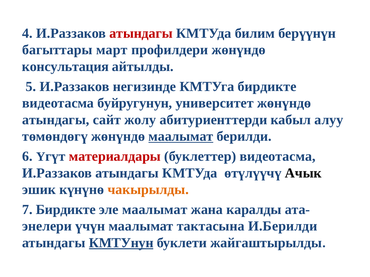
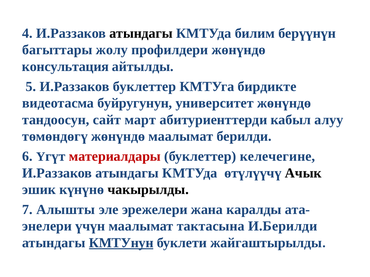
атындагы colour: red -> black (141, 33)
март: март -> жолу (112, 50)
И.Раззаков негизинде: негизинде -> буклеттер (144, 87)
атындагы: атындагы -> тандоосун (56, 120)
жолу: жолу -> март (140, 120)
маалымат underline: present -> none (181, 137)
буклеттер видеотасма: видеотасма -> келечегине (278, 157)
чакырылды colour: orange -> black (148, 190)
7 Бирдикте: Бирдикте -> Алышты (66, 210)
эле маалымат: маалымат -> эрежелери (155, 210)
